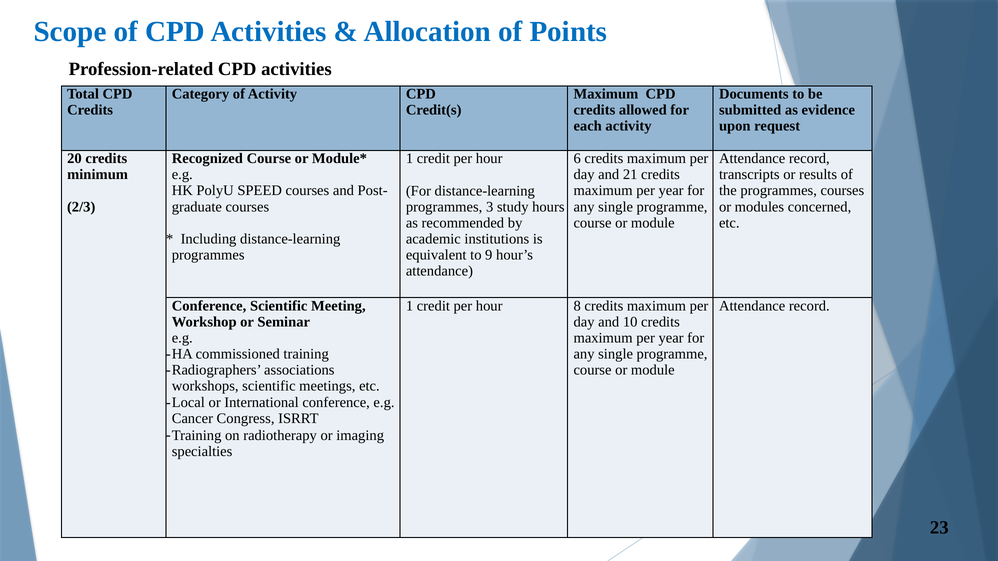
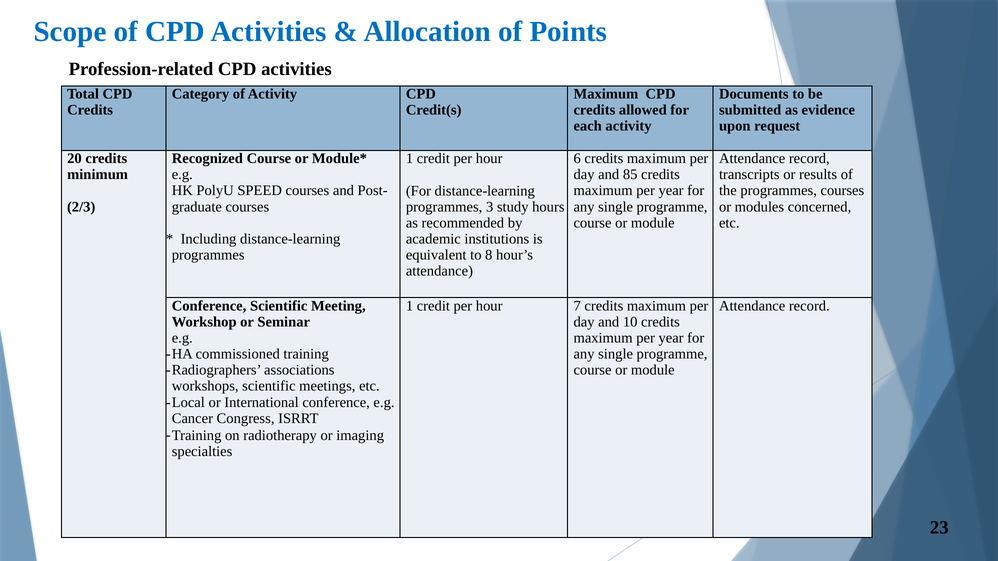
21: 21 -> 85 (630, 175)
9: 9 -> 8 (489, 255)
8: 8 -> 7 (577, 306)
